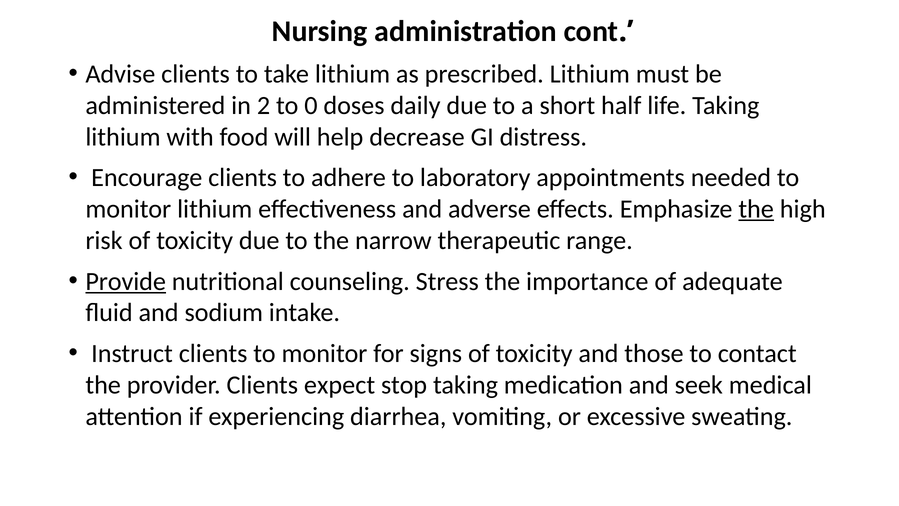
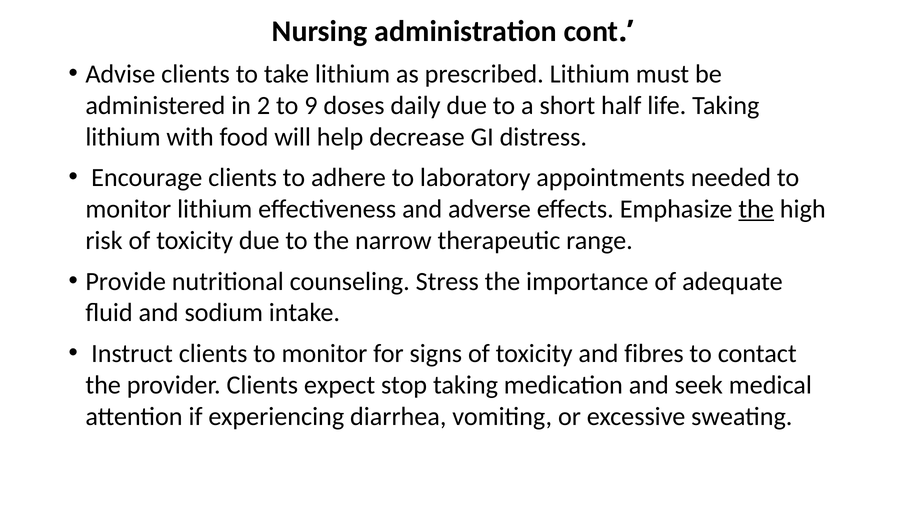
0: 0 -> 9 (311, 105)
Provide underline: present -> none (126, 281)
those: those -> fibres (654, 353)
